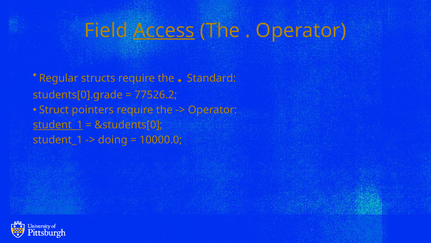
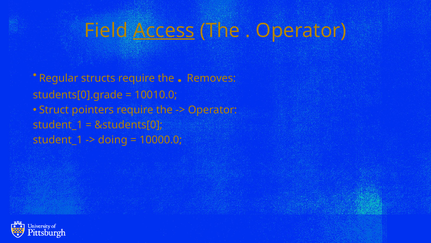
Standard: Standard -> Removes (211, 78)
77526.2: 77526.2 -> 10010.0 (156, 95)
student_1 underline: present -> none (58, 125)
